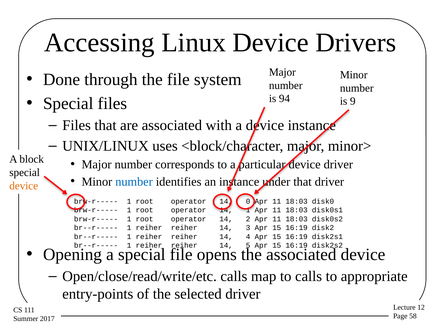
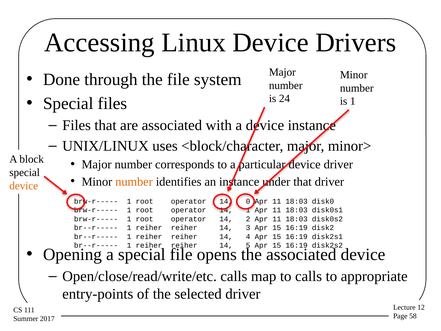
94: 94 -> 24 (284, 99)
is 9: 9 -> 1 (353, 101)
number colour: blue -> orange (134, 181)
